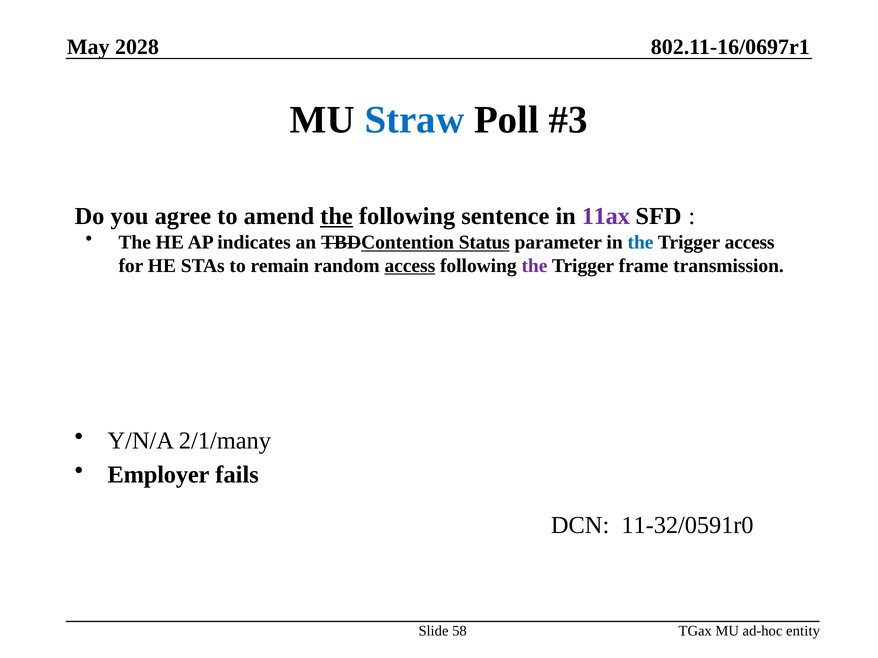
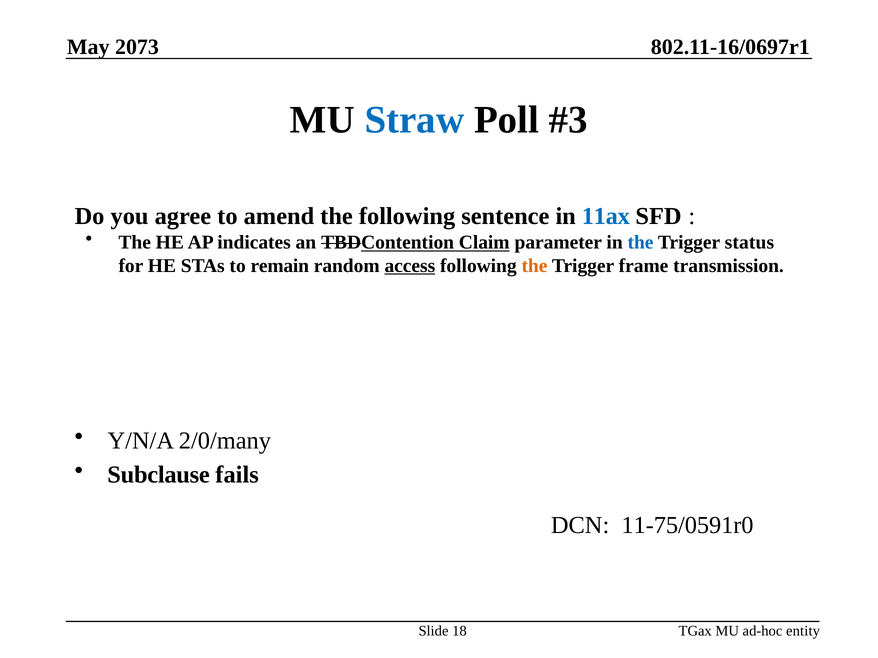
2028: 2028 -> 2073 (137, 47)
the underline: present -> none (337, 216)
11ax colour: purple -> blue (606, 216)
Status: Status -> Claim (484, 242)
Trigger access: access -> status (749, 242)
the colour: purple -> orange (534, 266)
2/1/many: 2/1/many -> 2/0/many (225, 441)
Employer: Employer -> Subclause (159, 475)
11-32/0591r0: 11-32/0591r0 -> 11-75/0591r0 (688, 526)
58: 58 -> 18 (459, 632)
